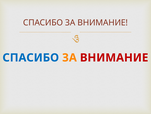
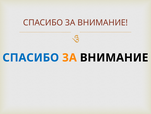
ВНИМАНИЕ colour: red -> black (114, 57)
